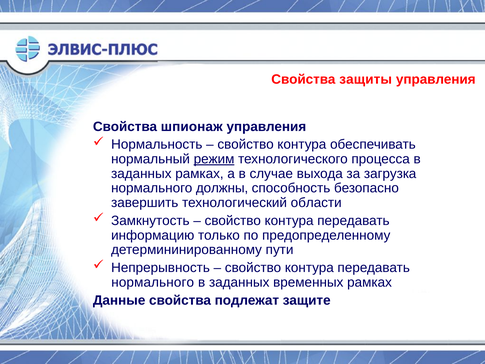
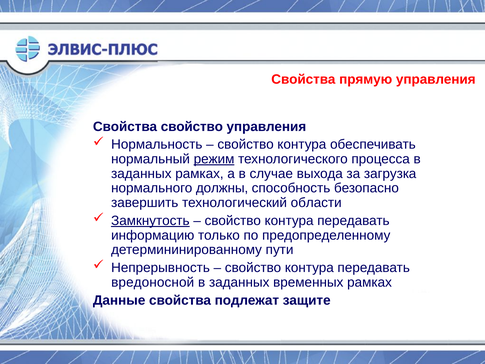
защиты: защиты -> прямую (366, 79)
Свойства шпионаж: шпионаж -> свойство (192, 127)
Замкнутость underline: none -> present (150, 221)
нормального: нормального -> вредоносной (153, 282)
